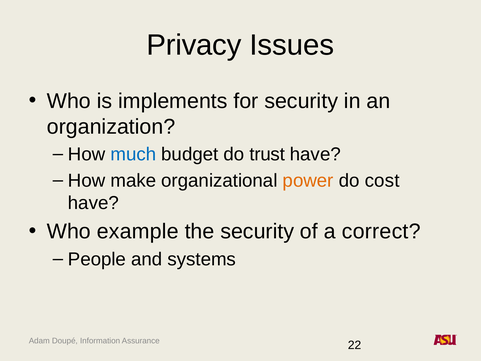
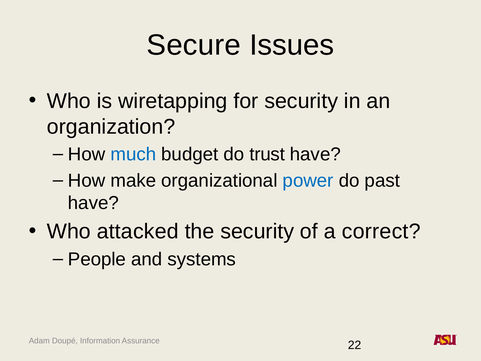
Privacy: Privacy -> Secure (194, 45)
implements: implements -> wiretapping (173, 101)
power colour: orange -> blue (308, 180)
cost: cost -> past (382, 180)
example: example -> attacked (138, 231)
